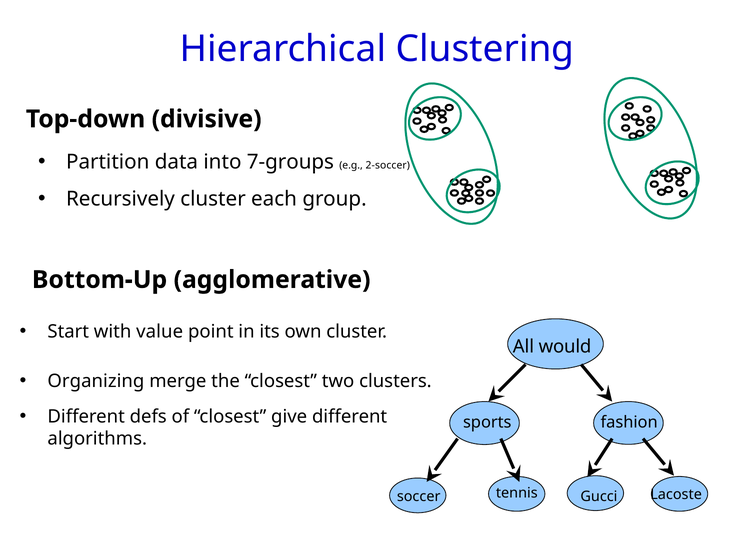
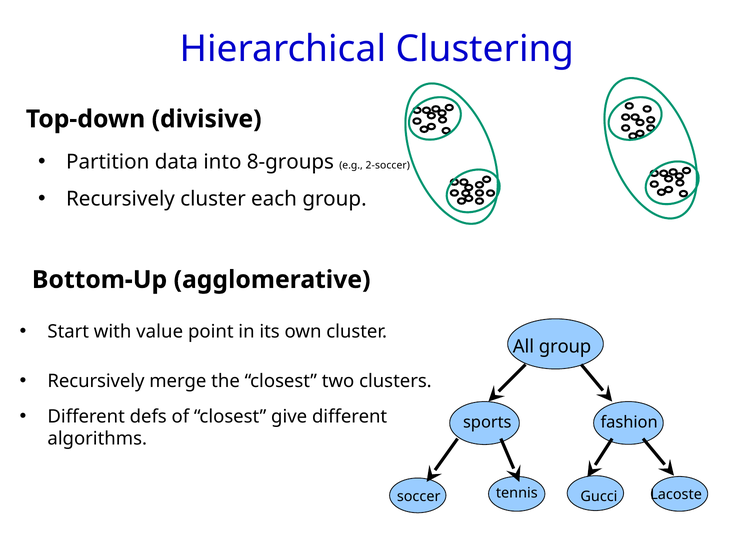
7-groups: 7-groups -> 8-groups (290, 162)
All would: would -> group (565, 347)
Organizing: Organizing -> Recursively (96, 382)
